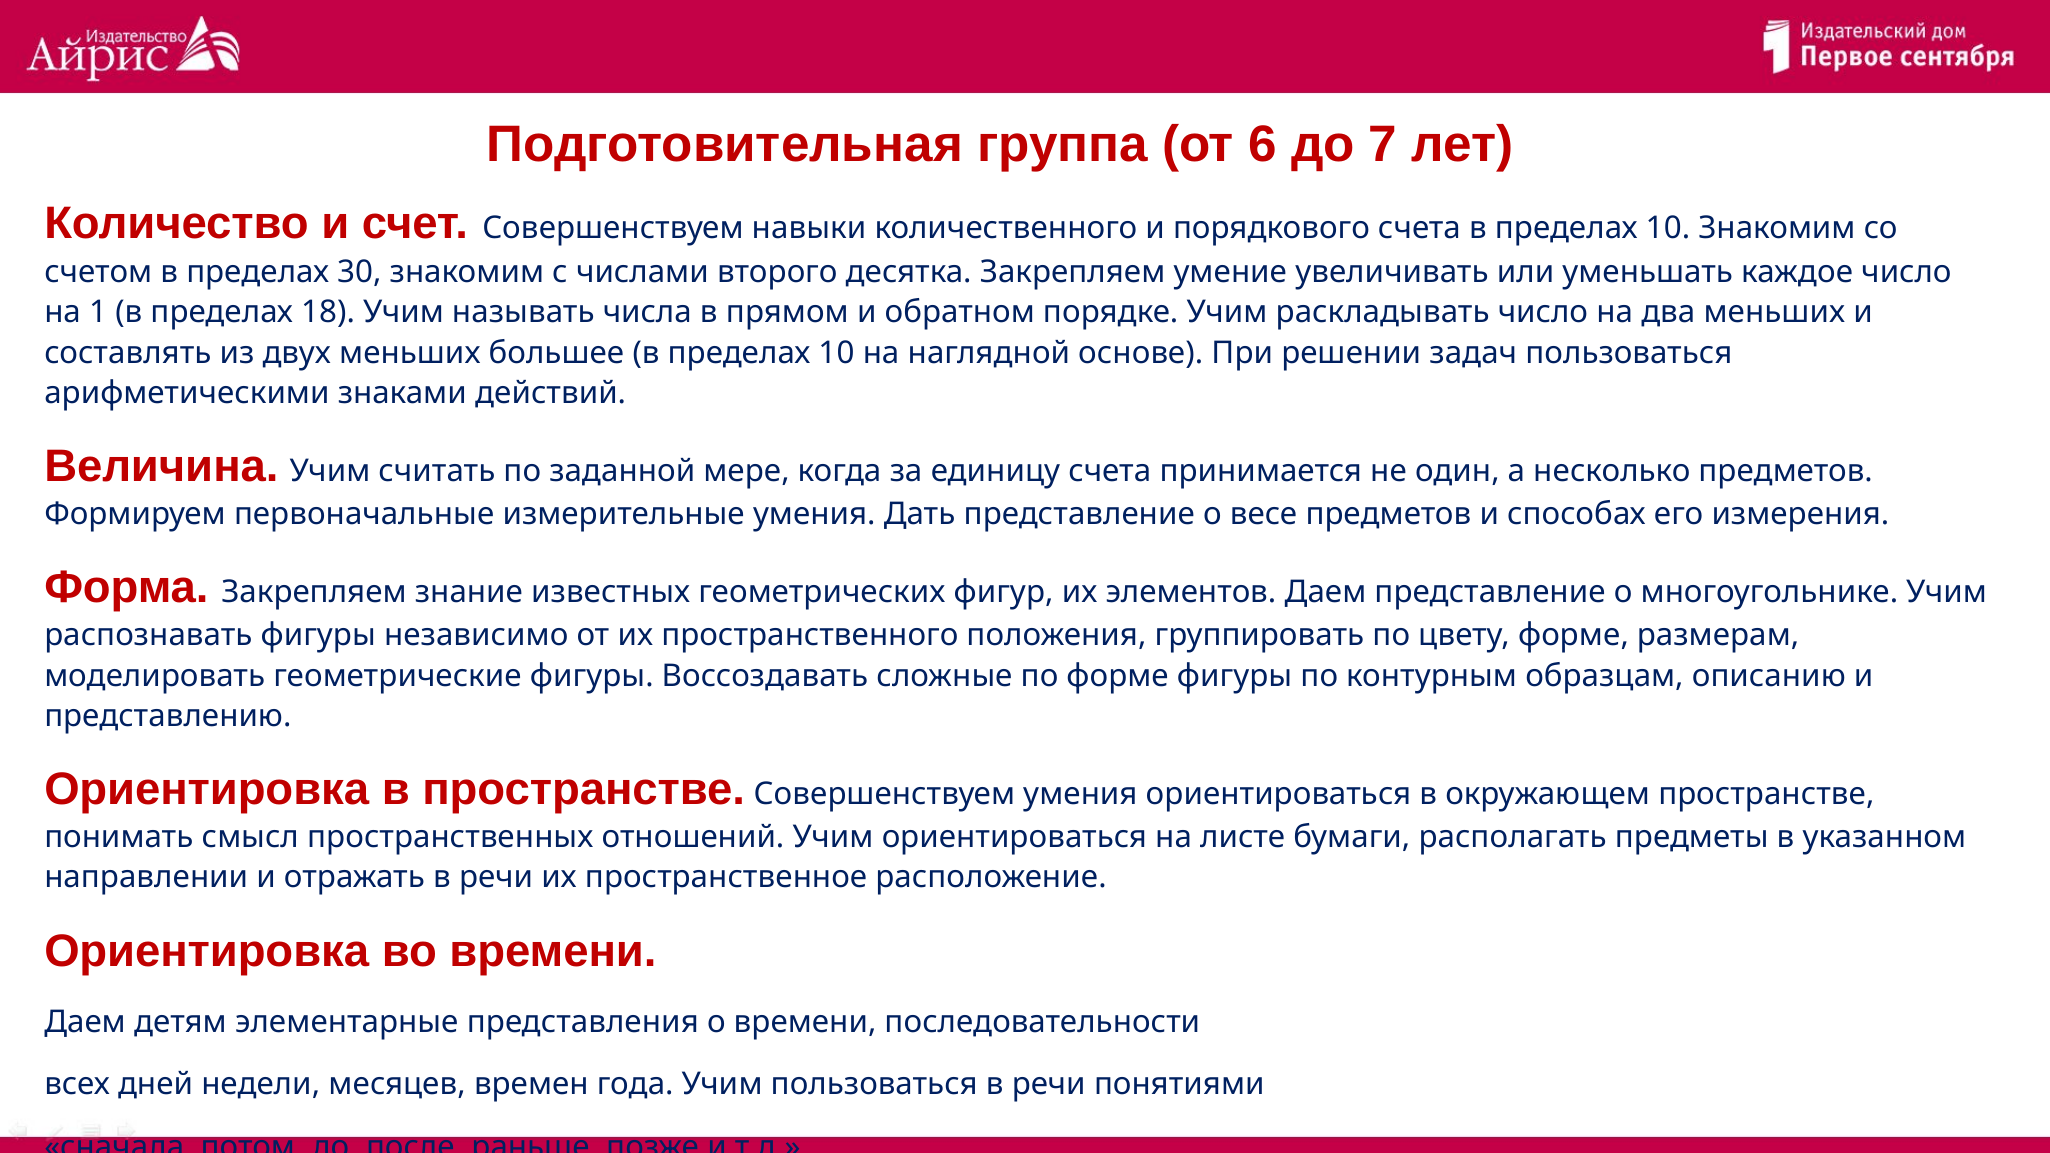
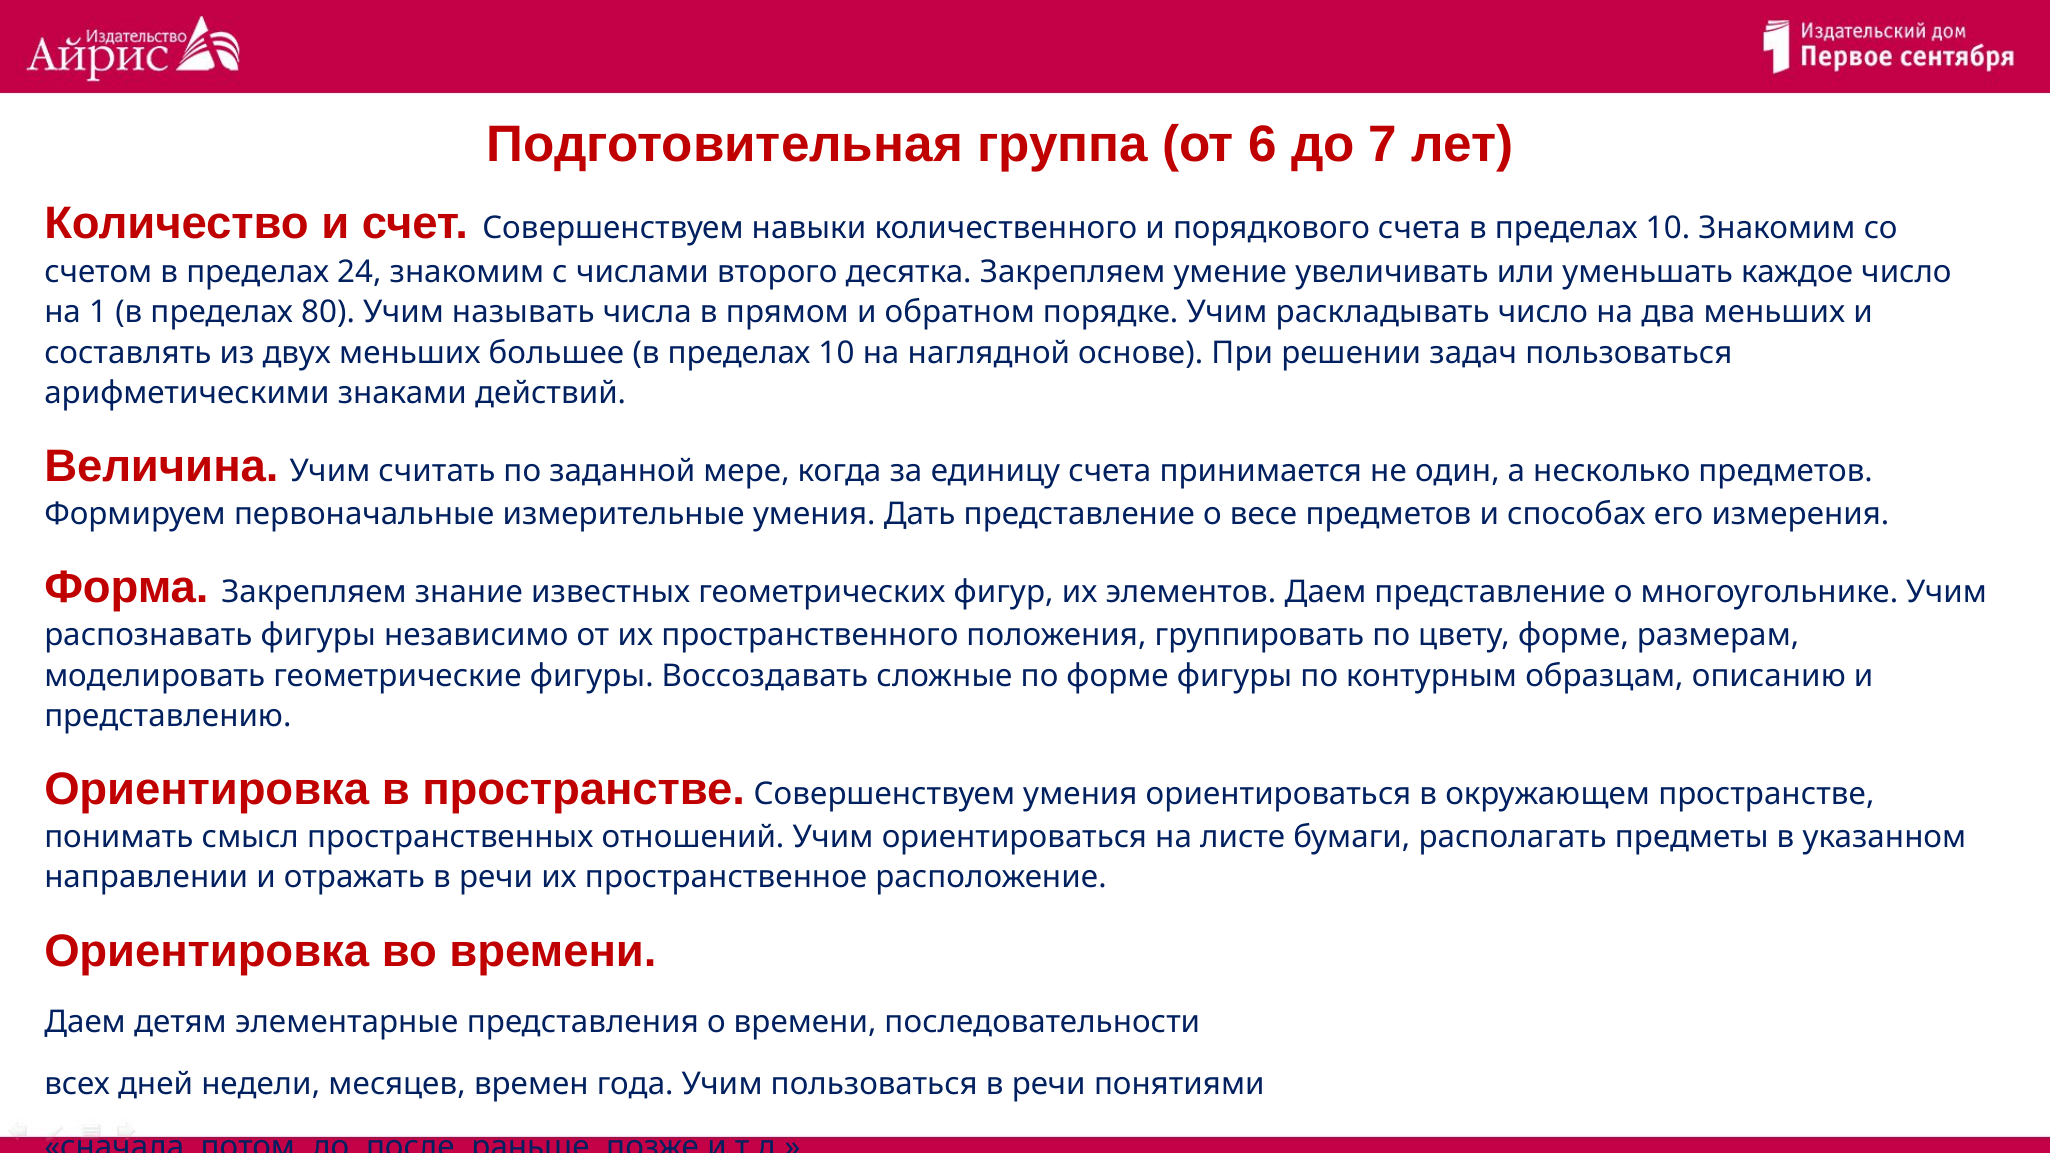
30: 30 -> 24 (359, 272)
18: 18 -> 80 (328, 313)
